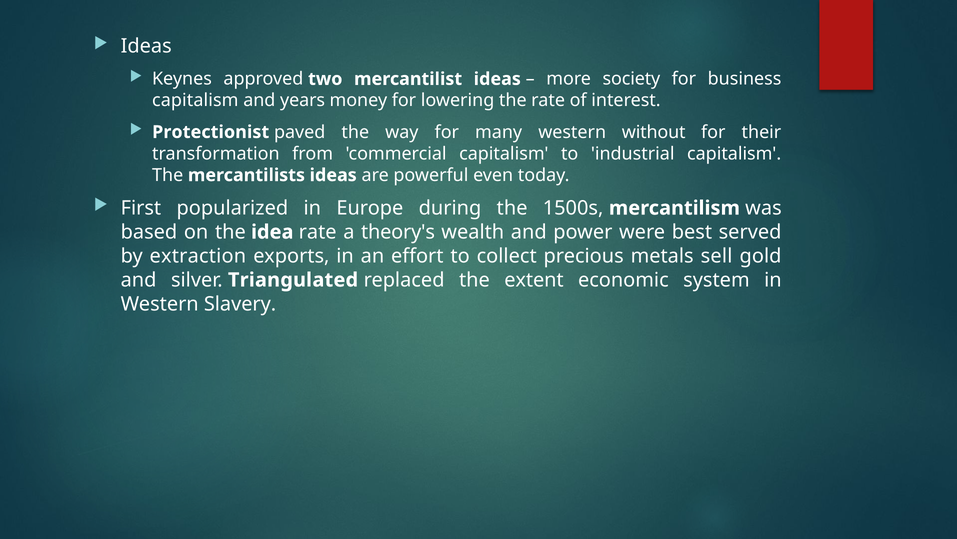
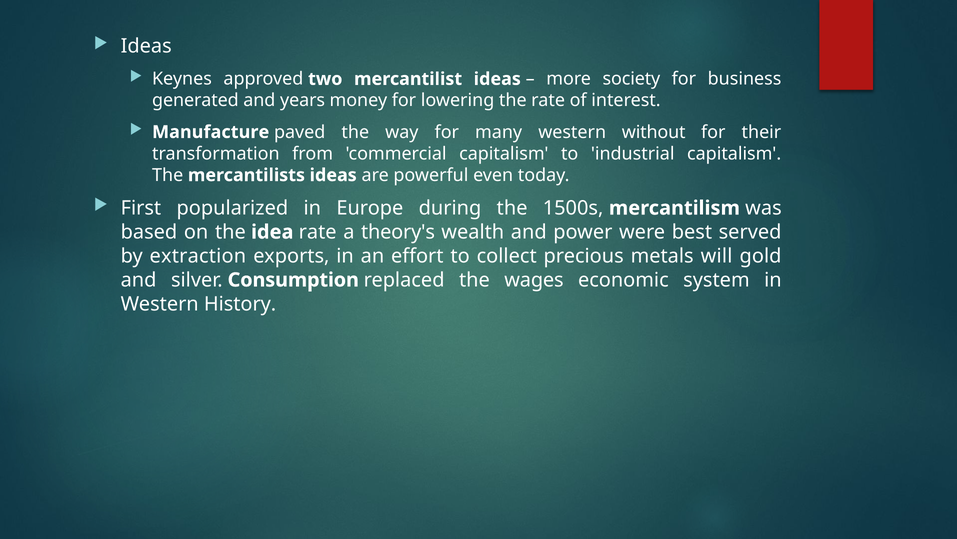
capitalism: capitalism -> generated (195, 100)
Protectionist: Protectionist -> Manufacture (211, 132)
sell: sell -> will (717, 256)
Triangulated: Triangulated -> Consumption (293, 280)
extent: extent -> wages (534, 280)
Slavery: Slavery -> History (240, 304)
